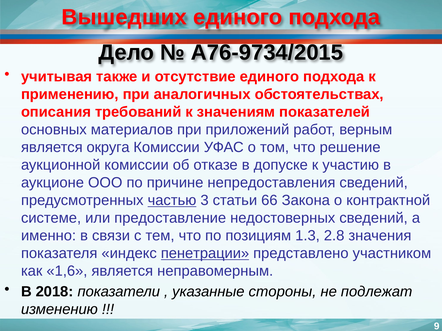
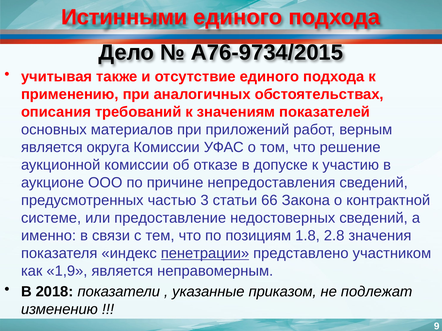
Вышедших: Вышедших -> Истинными (124, 17)
частью underline: present -> none (172, 201)
1.3: 1.3 -> 1.8 (308, 236)
1,6: 1,6 -> 1,9 (67, 271)
стороны: стороны -> приказом (283, 292)
